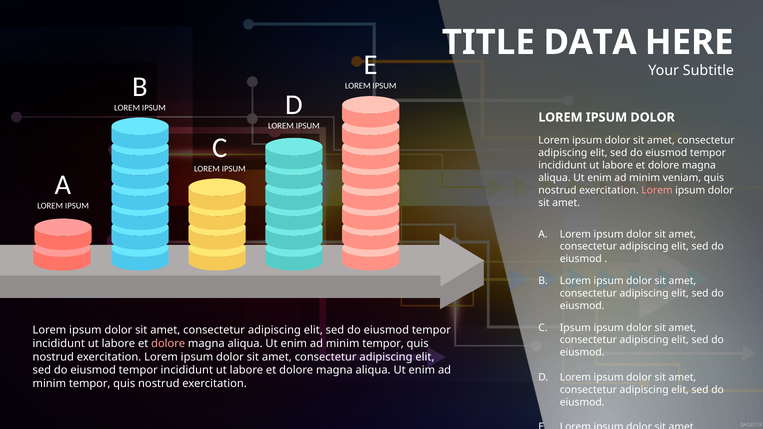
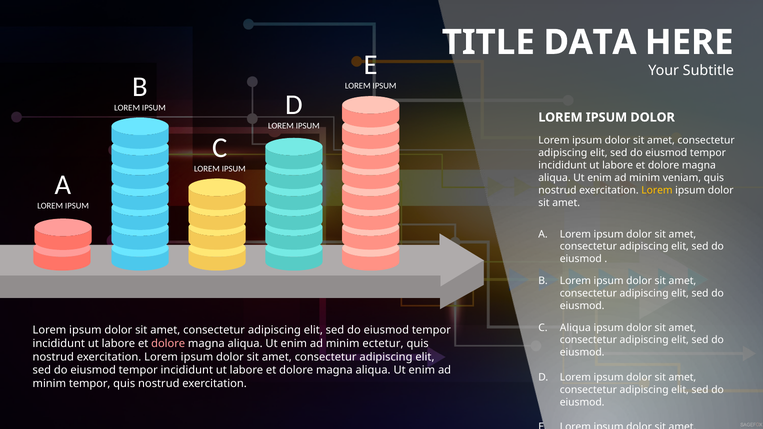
Lorem colour: pink -> yellow (657, 190)
C Ipsum: Ipsum -> Aliqua (575, 328)
tempor: tempor -> ectetur (383, 344)
